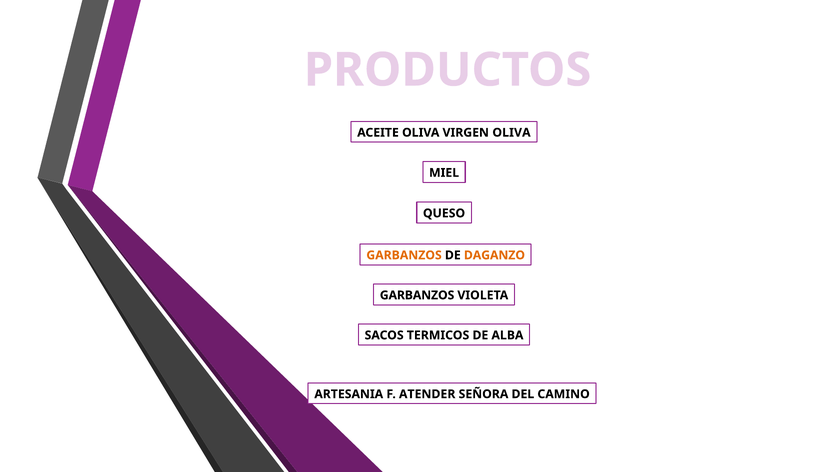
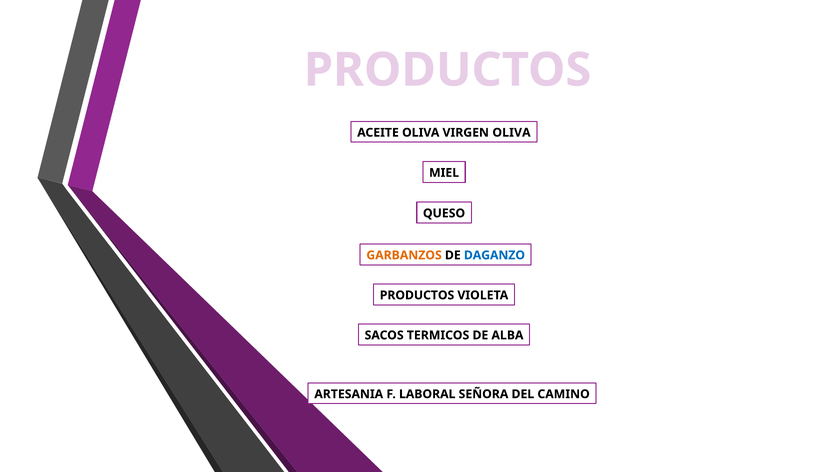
DAGANZO colour: orange -> blue (494, 255)
GARBANZOS: GARBANZOS -> PRODUCTOS (417, 295)
ATENDER: ATENDER -> LABORAL (427, 394)
